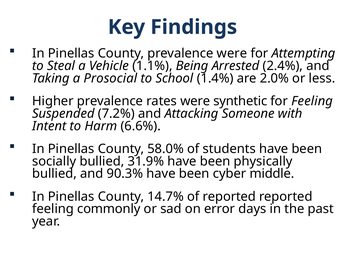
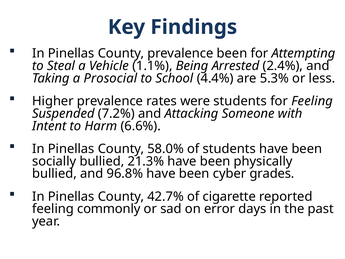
prevalence were: were -> been (232, 53)
1.4%: 1.4% -> 4.4% (215, 78)
2.0%: 2.0% -> 5.3% (274, 78)
were synthetic: synthetic -> students (240, 101)
31.9%: 31.9% -> 21.3% (146, 161)
90.3%: 90.3% -> 96.8% (125, 174)
middle: middle -> grades (272, 174)
14.7%: 14.7% -> 42.7% (166, 196)
of reported: reported -> cigarette (229, 196)
